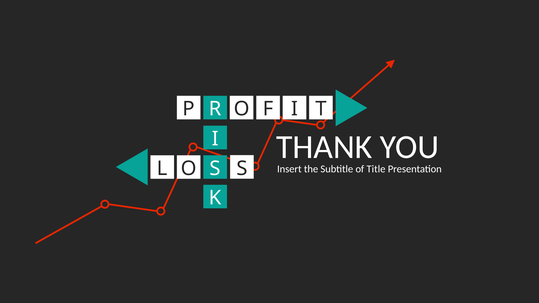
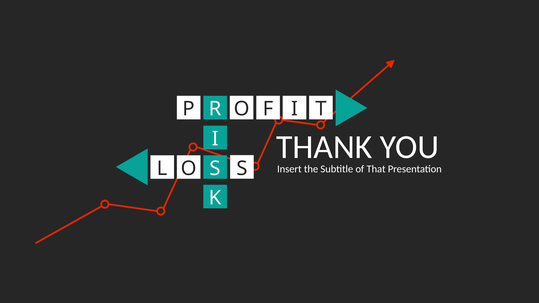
Title: Title -> That (376, 169)
